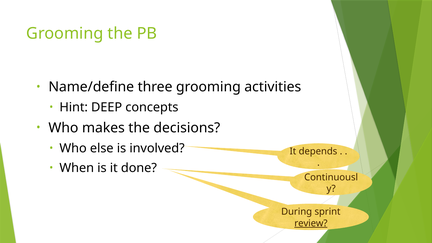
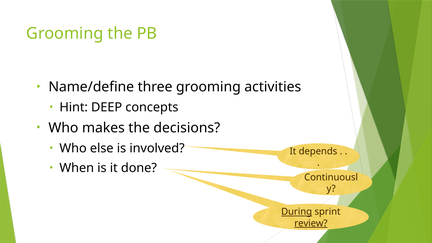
During underline: none -> present (297, 212)
